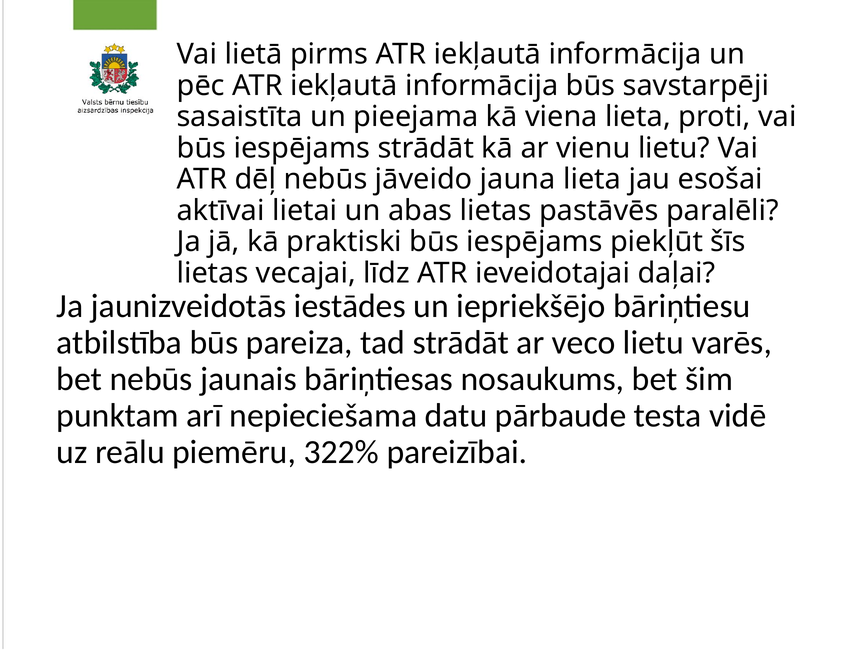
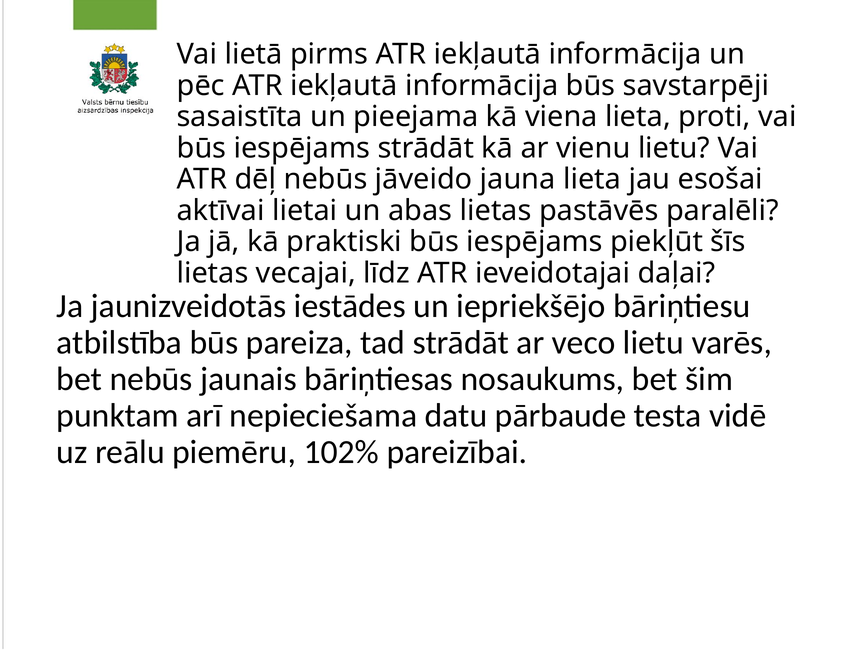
322%: 322% -> 102% (341, 452)
